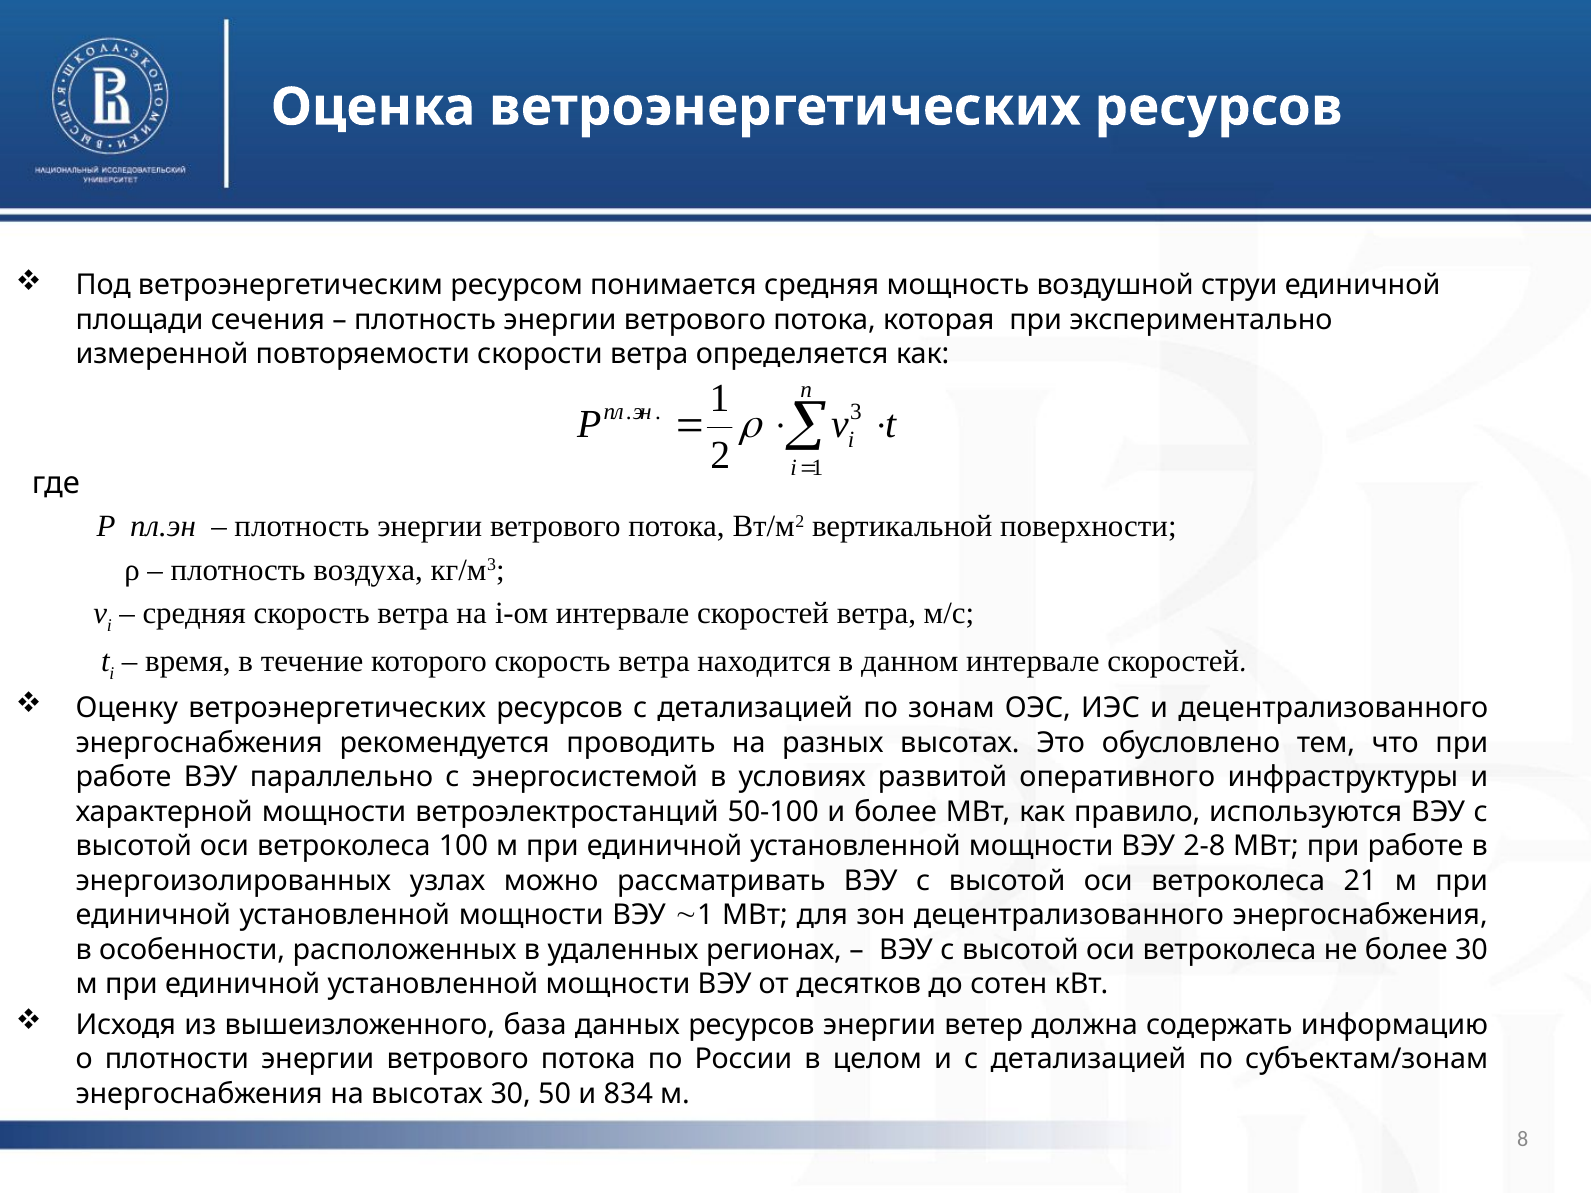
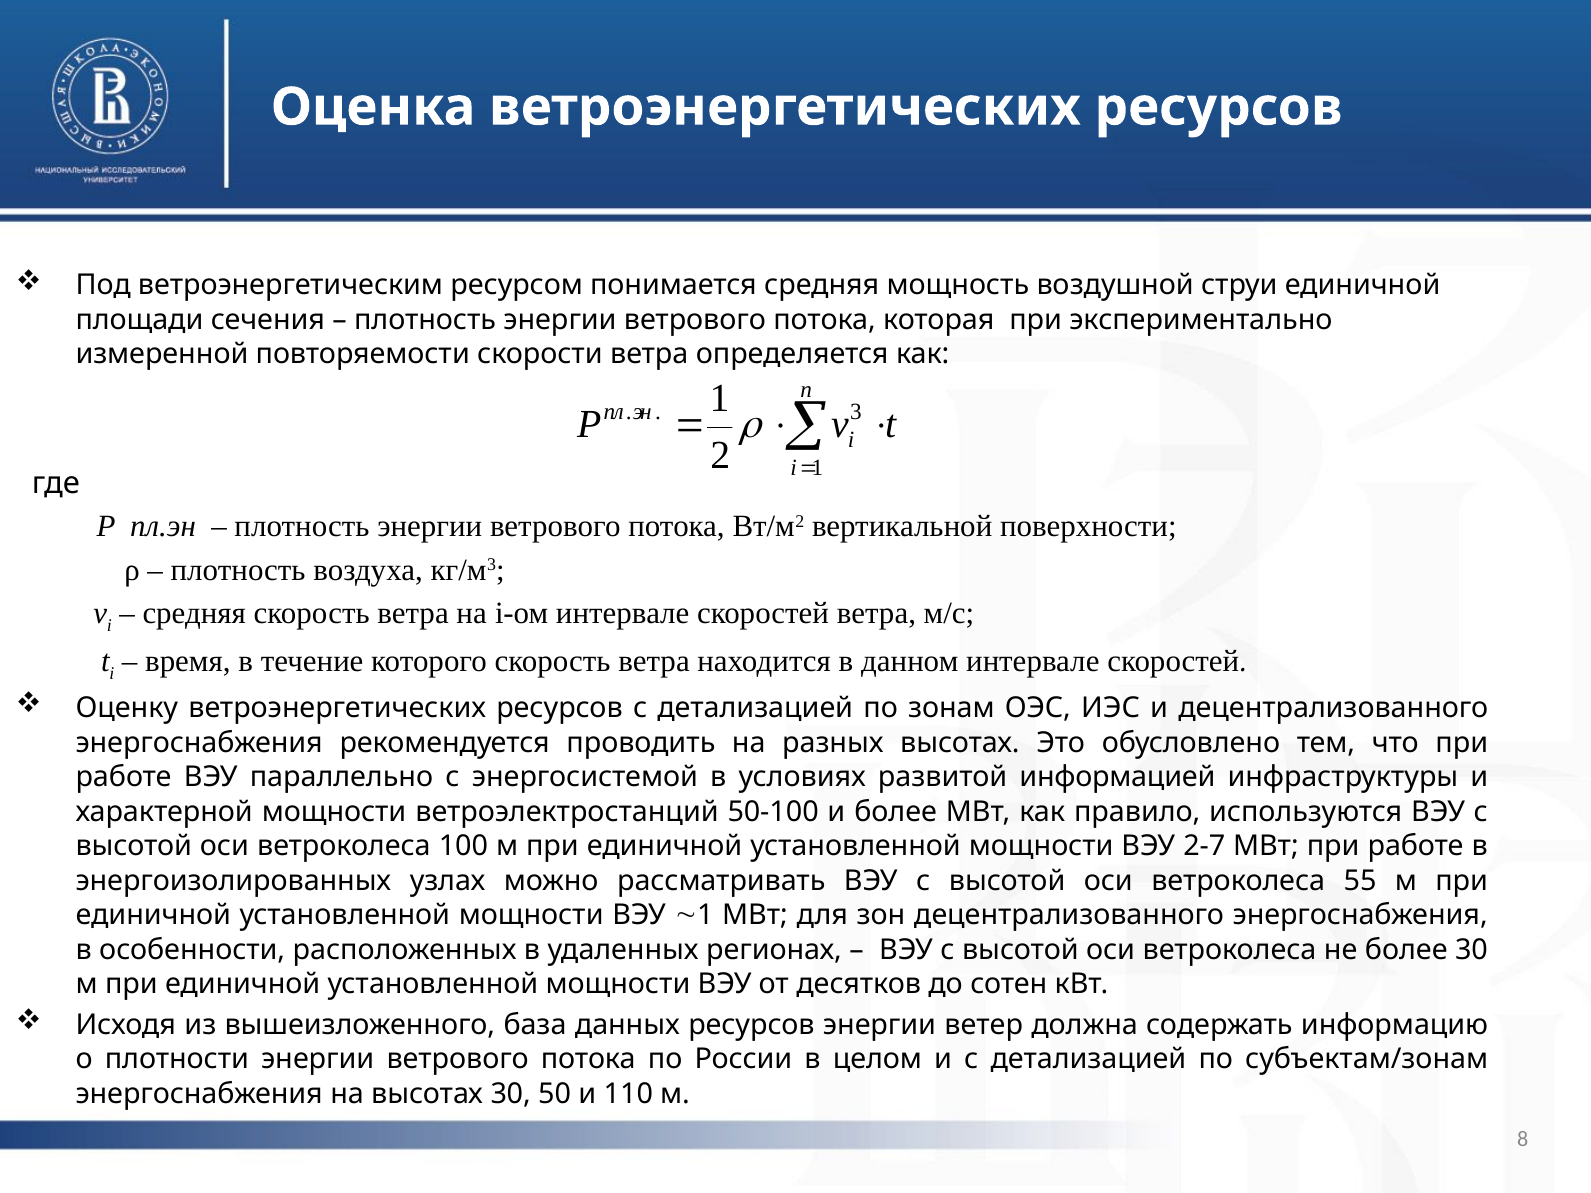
оперативного: оперативного -> информацией (1117, 777)
2-8: 2-8 -> 2-7 (1204, 846)
21: 21 -> 55 (1360, 881)
834: 834 -> 110 (628, 1094)
